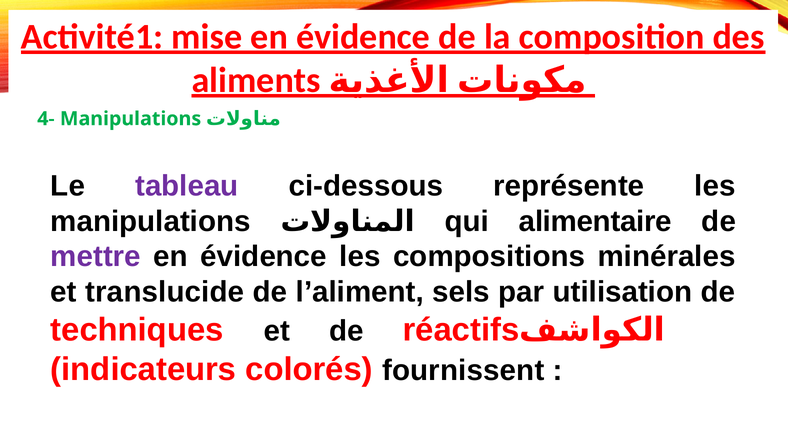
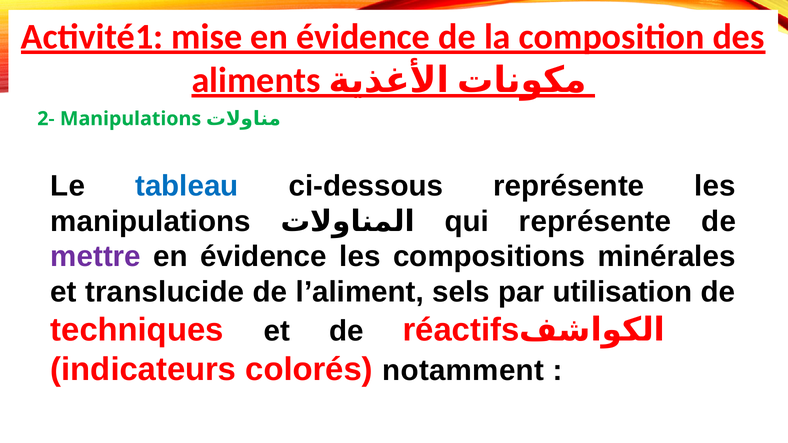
4-: 4- -> 2- (46, 119)
tableau colour: purple -> blue (187, 186)
qui alimentaire: alimentaire -> représente (595, 221)
fournissent: fournissent -> notamment (463, 370)
